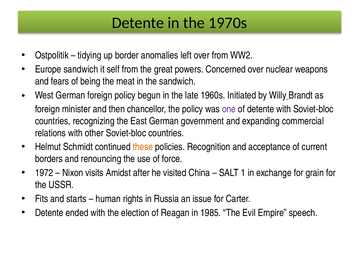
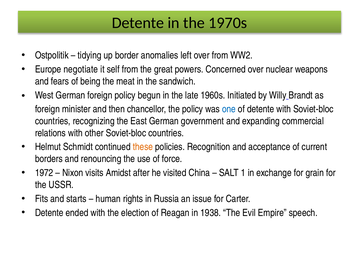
Europe sandwich: sandwich -> negotiate (81, 69)
one colour: purple -> blue (229, 109)
1985: 1985 -> 1938 (211, 213)
